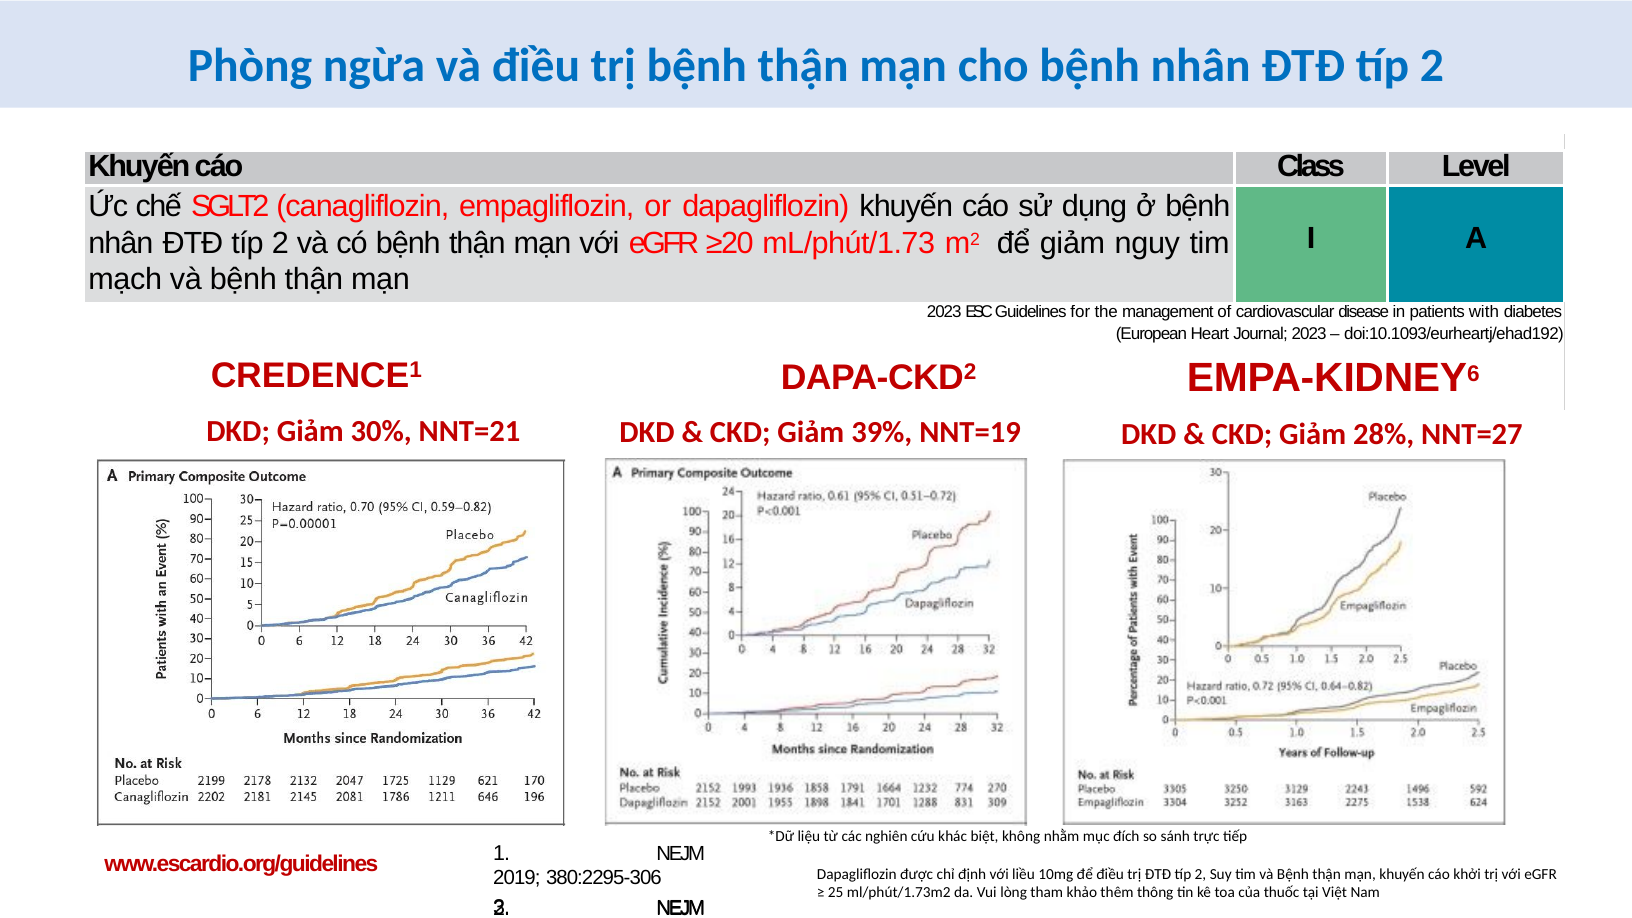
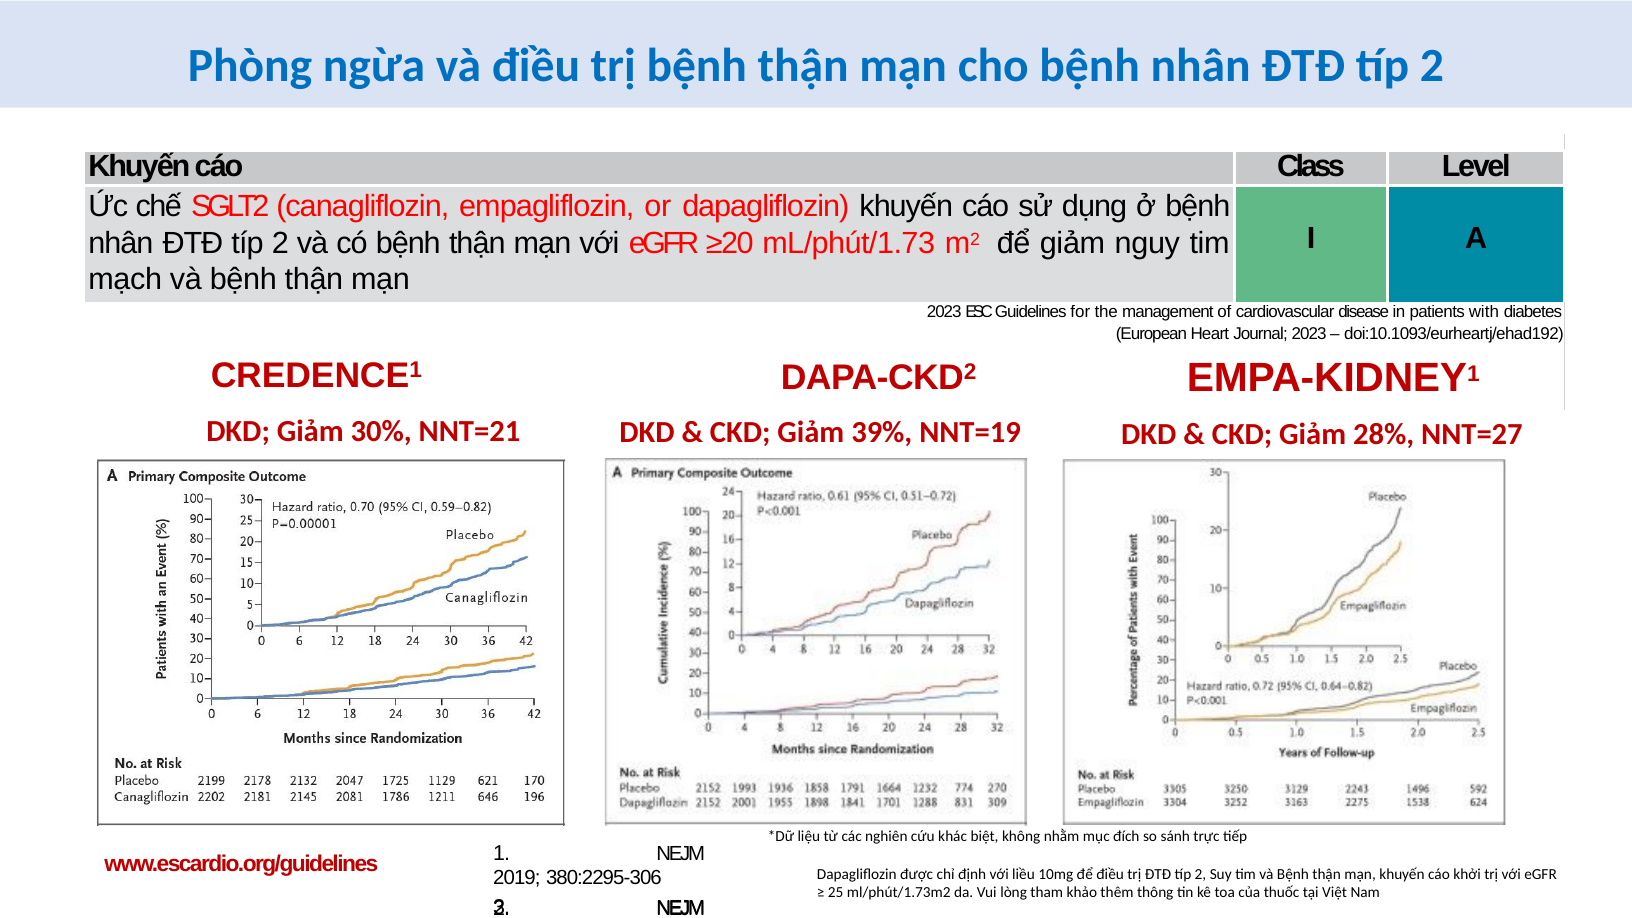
6: 6 -> 1 (1473, 374)
